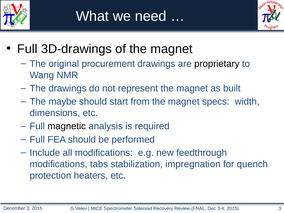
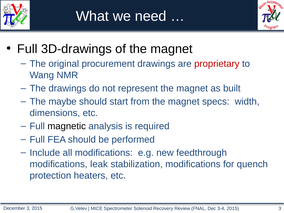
proprietary colour: black -> red (217, 64)
tabs: tabs -> leak (99, 164)
stabilization impregnation: impregnation -> modifications (193, 164)
